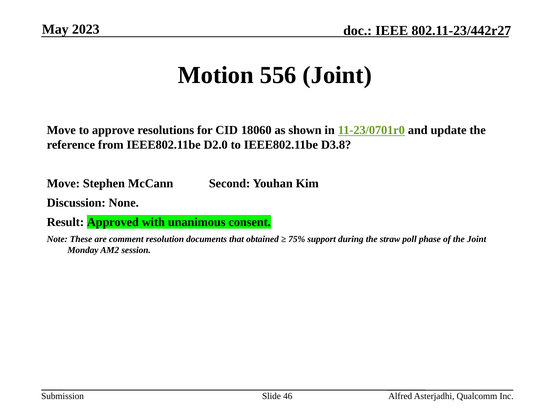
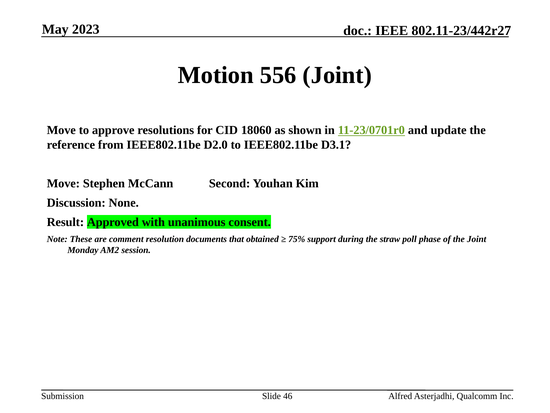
D3.8: D3.8 -> D3.1 (336, 145)
